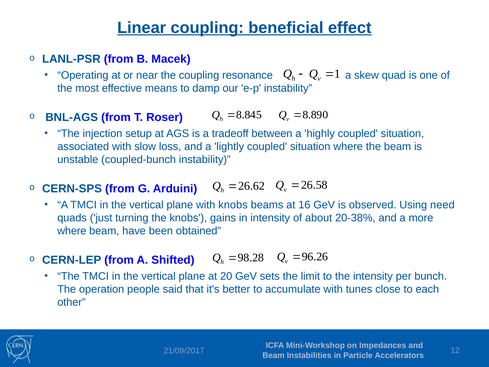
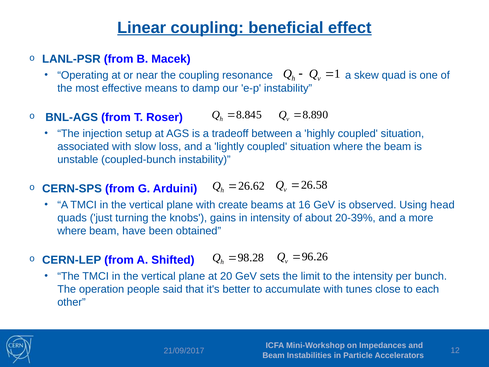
with knobs: knobs -> create (233, 205)
need: need -> head (442, 205)
20-38%: 20-38% -> 20-39% (355, 218)
